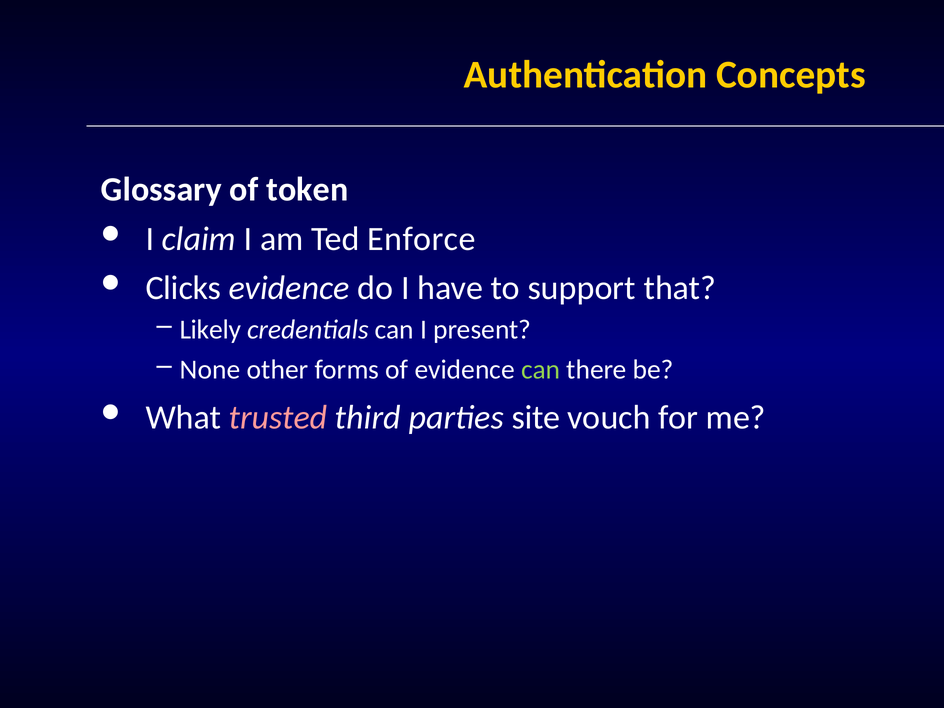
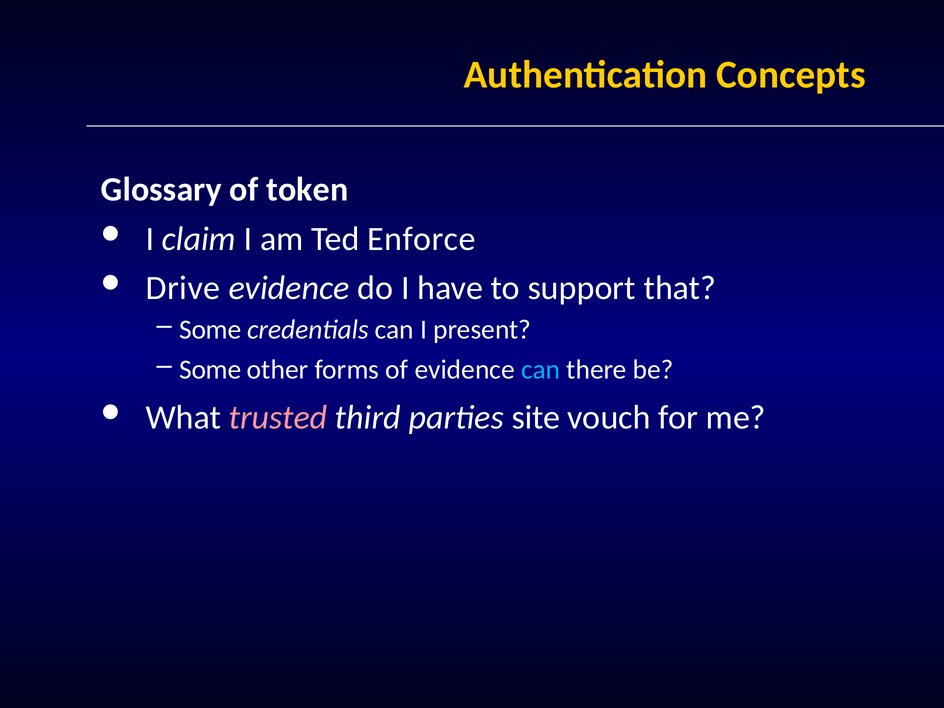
Clicks: Clicks -> Drive (183, 288)
Likely: Likely -> Some (210, 330)
None: None -> Some (210, 370)
can colour: light green -> light blue (541, 370)
